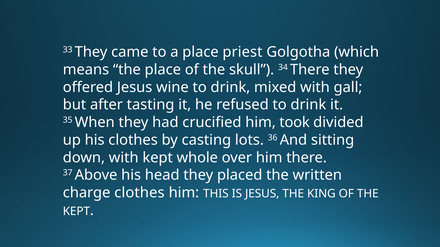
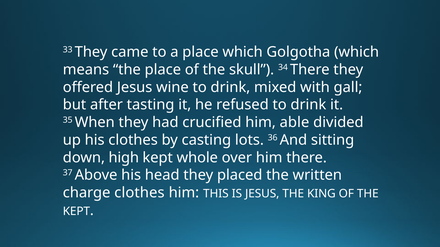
place priest: priest -> which (243, 52)
took: took -> able (294, 123)
down with: with -> high (124, 158)
